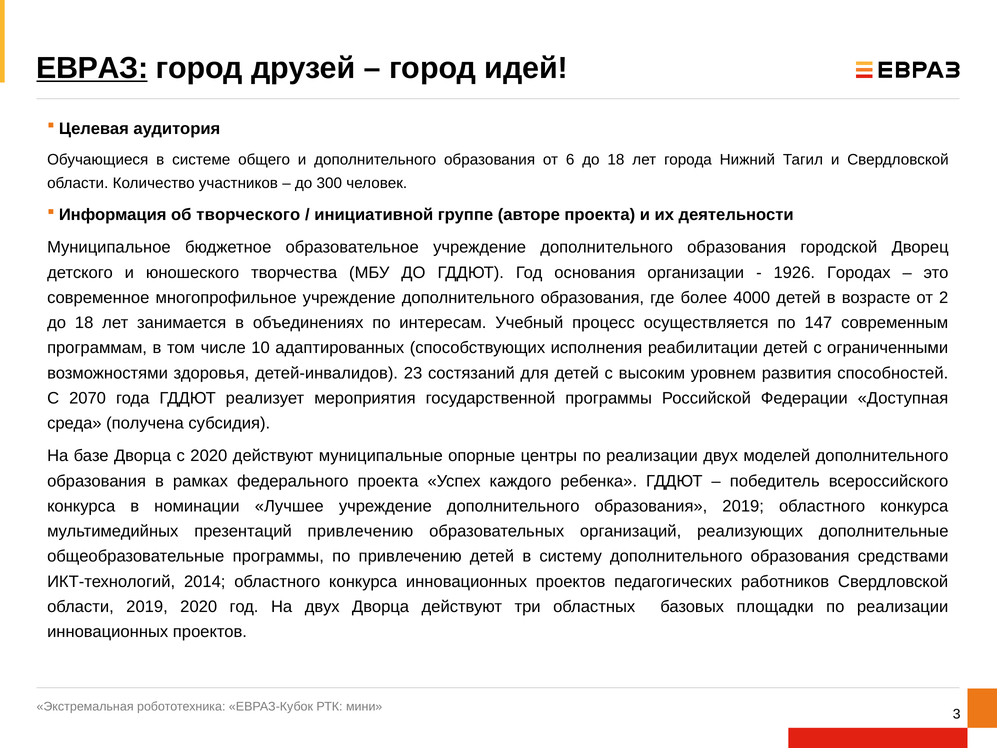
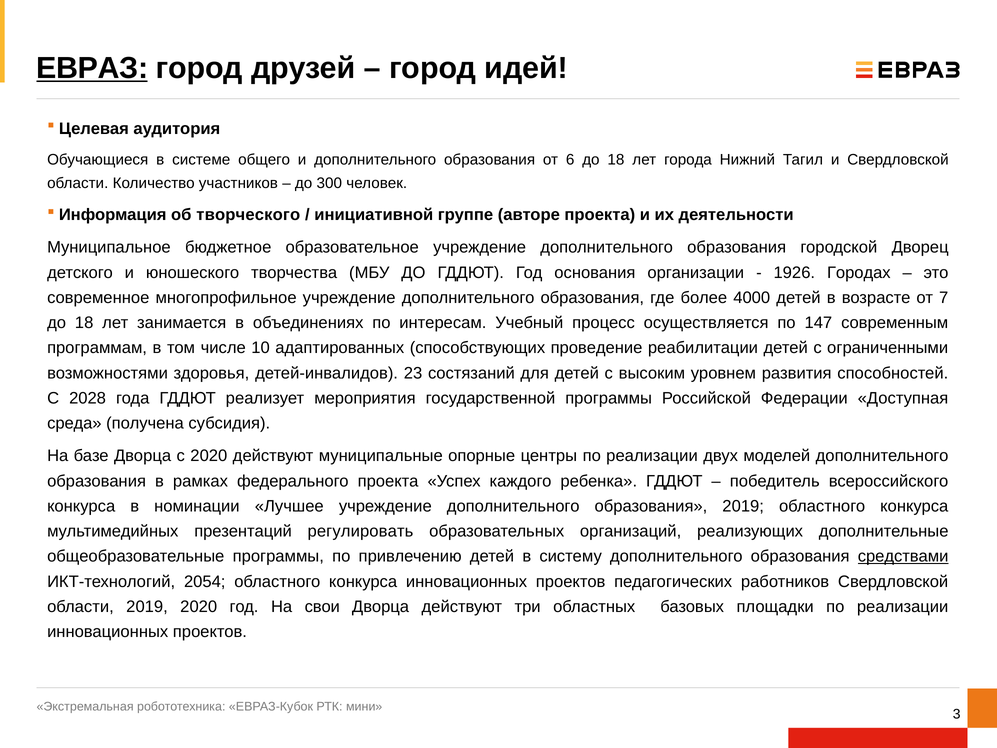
2: 2 -> 7 (944, 298)
исполнения: исполнения -> проведение (597, 348)
2070: 2070 -> 2028 (88, 398)
презентаций привлечению: привлечению -> регулировать (360, 531)
средствами underline: none -> present (903, 556)
2014: 2014 -> 2054 (205, 581)
На двух: двух -> свои (322, 606)
